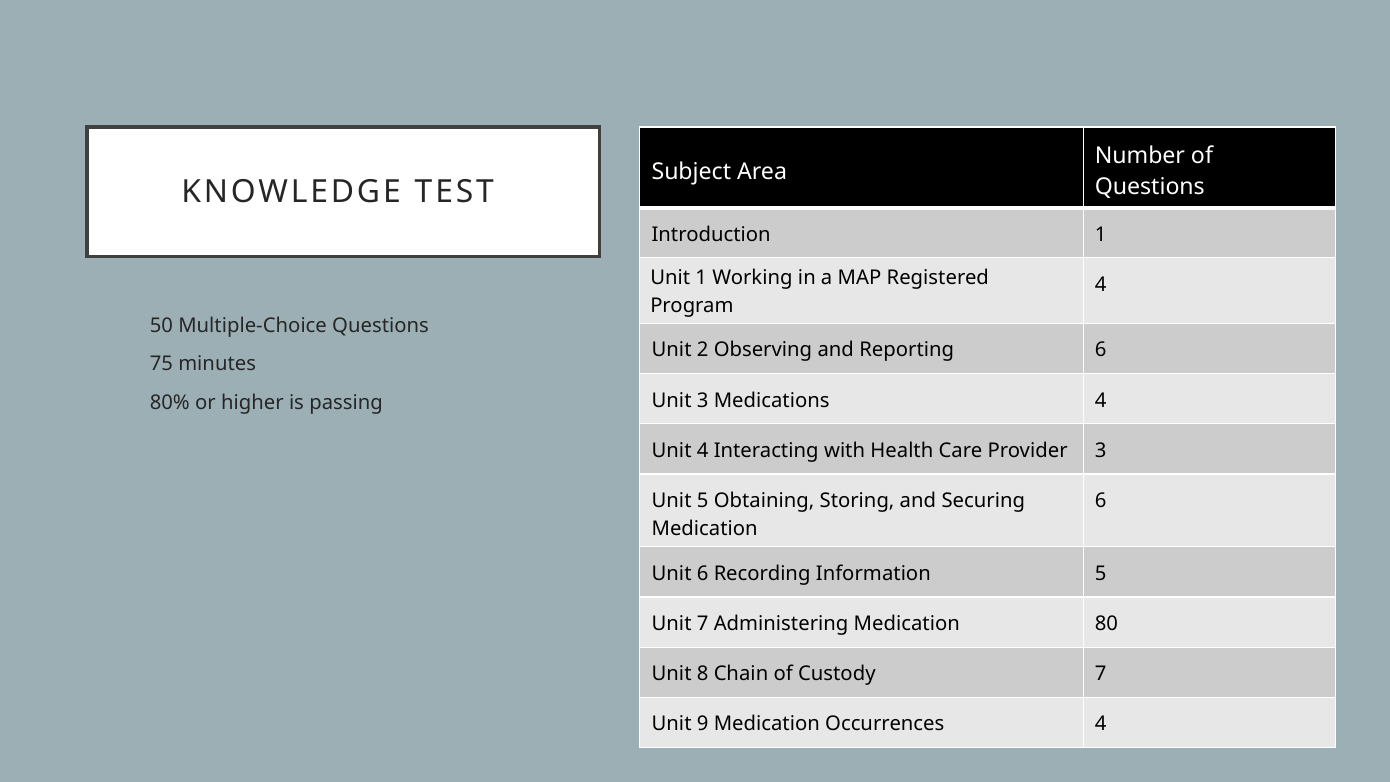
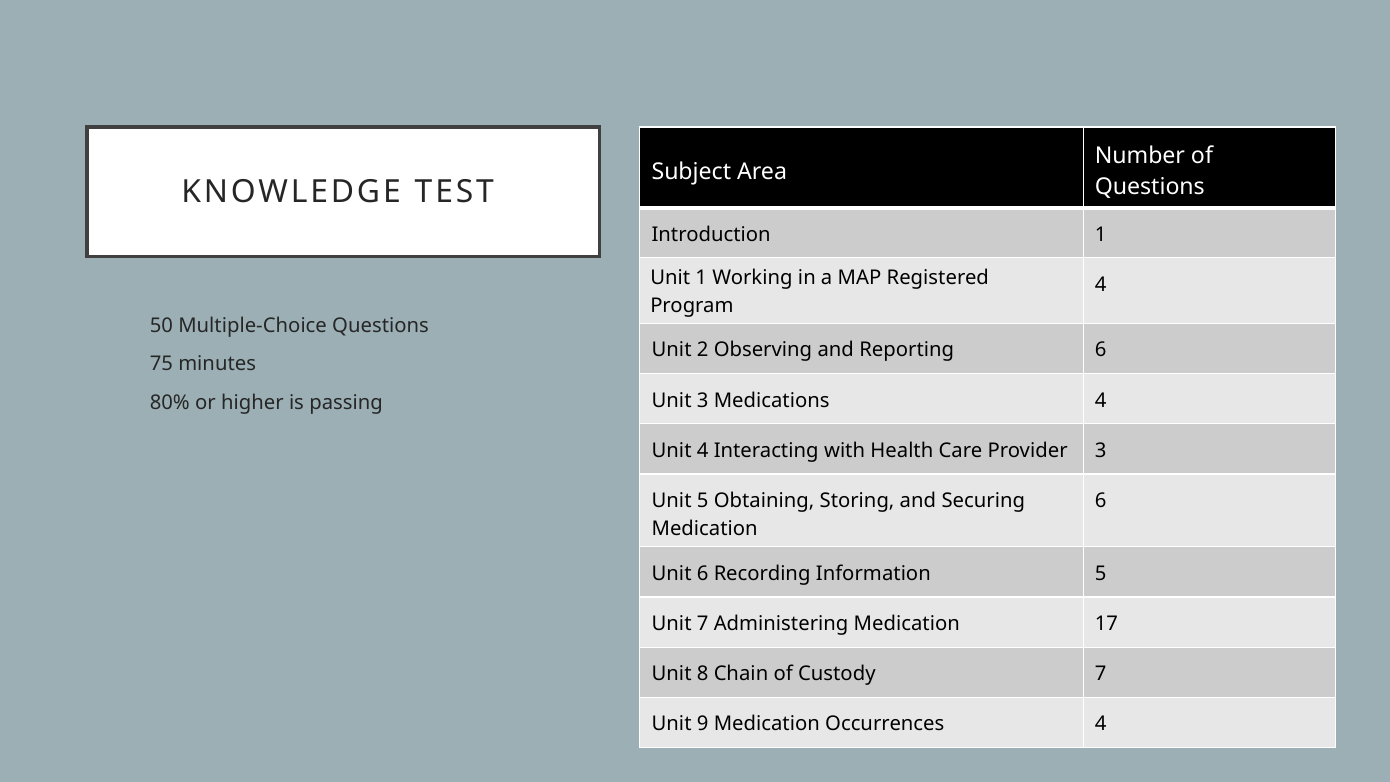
80: 80 -> 17 (1107, 624)
